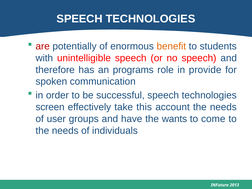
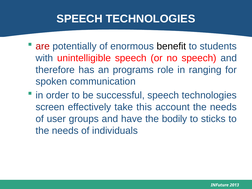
benefit colour: orange -> black (171, 46)
provide: provide -> ranging (205, 70)
wants: wants -> bodily (174, 119)
come: come -> sticks (213, 119)
